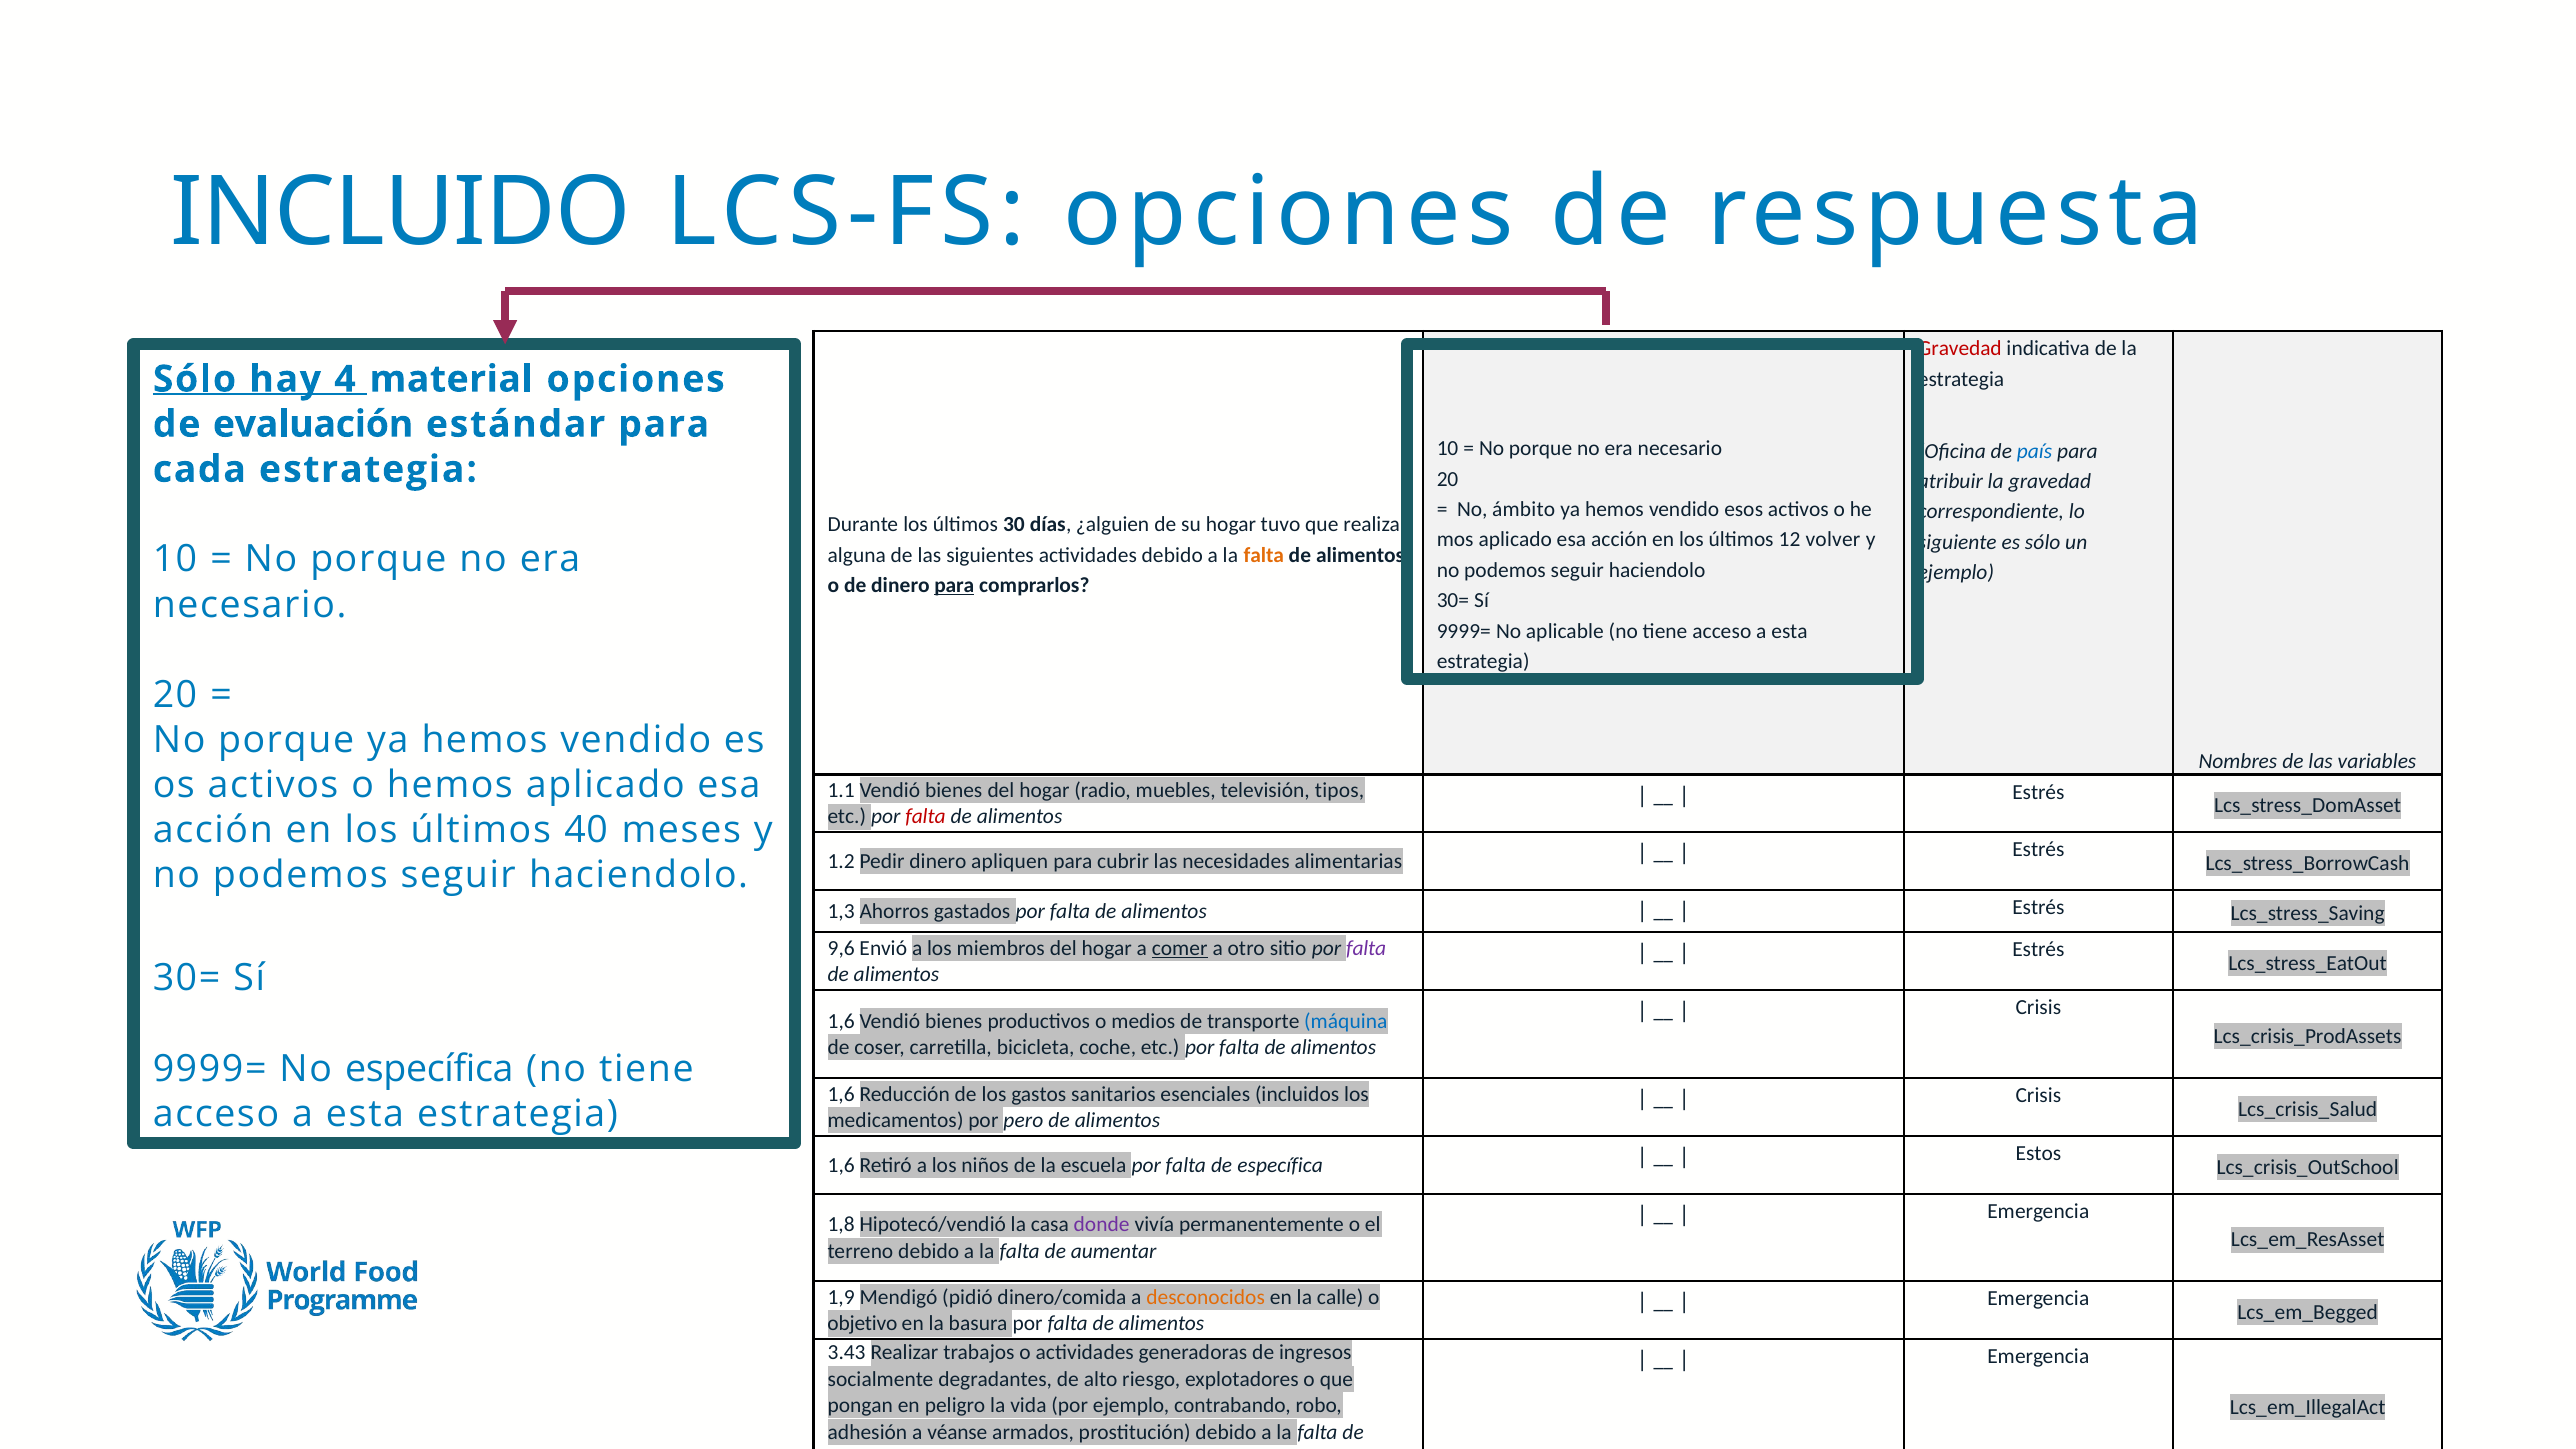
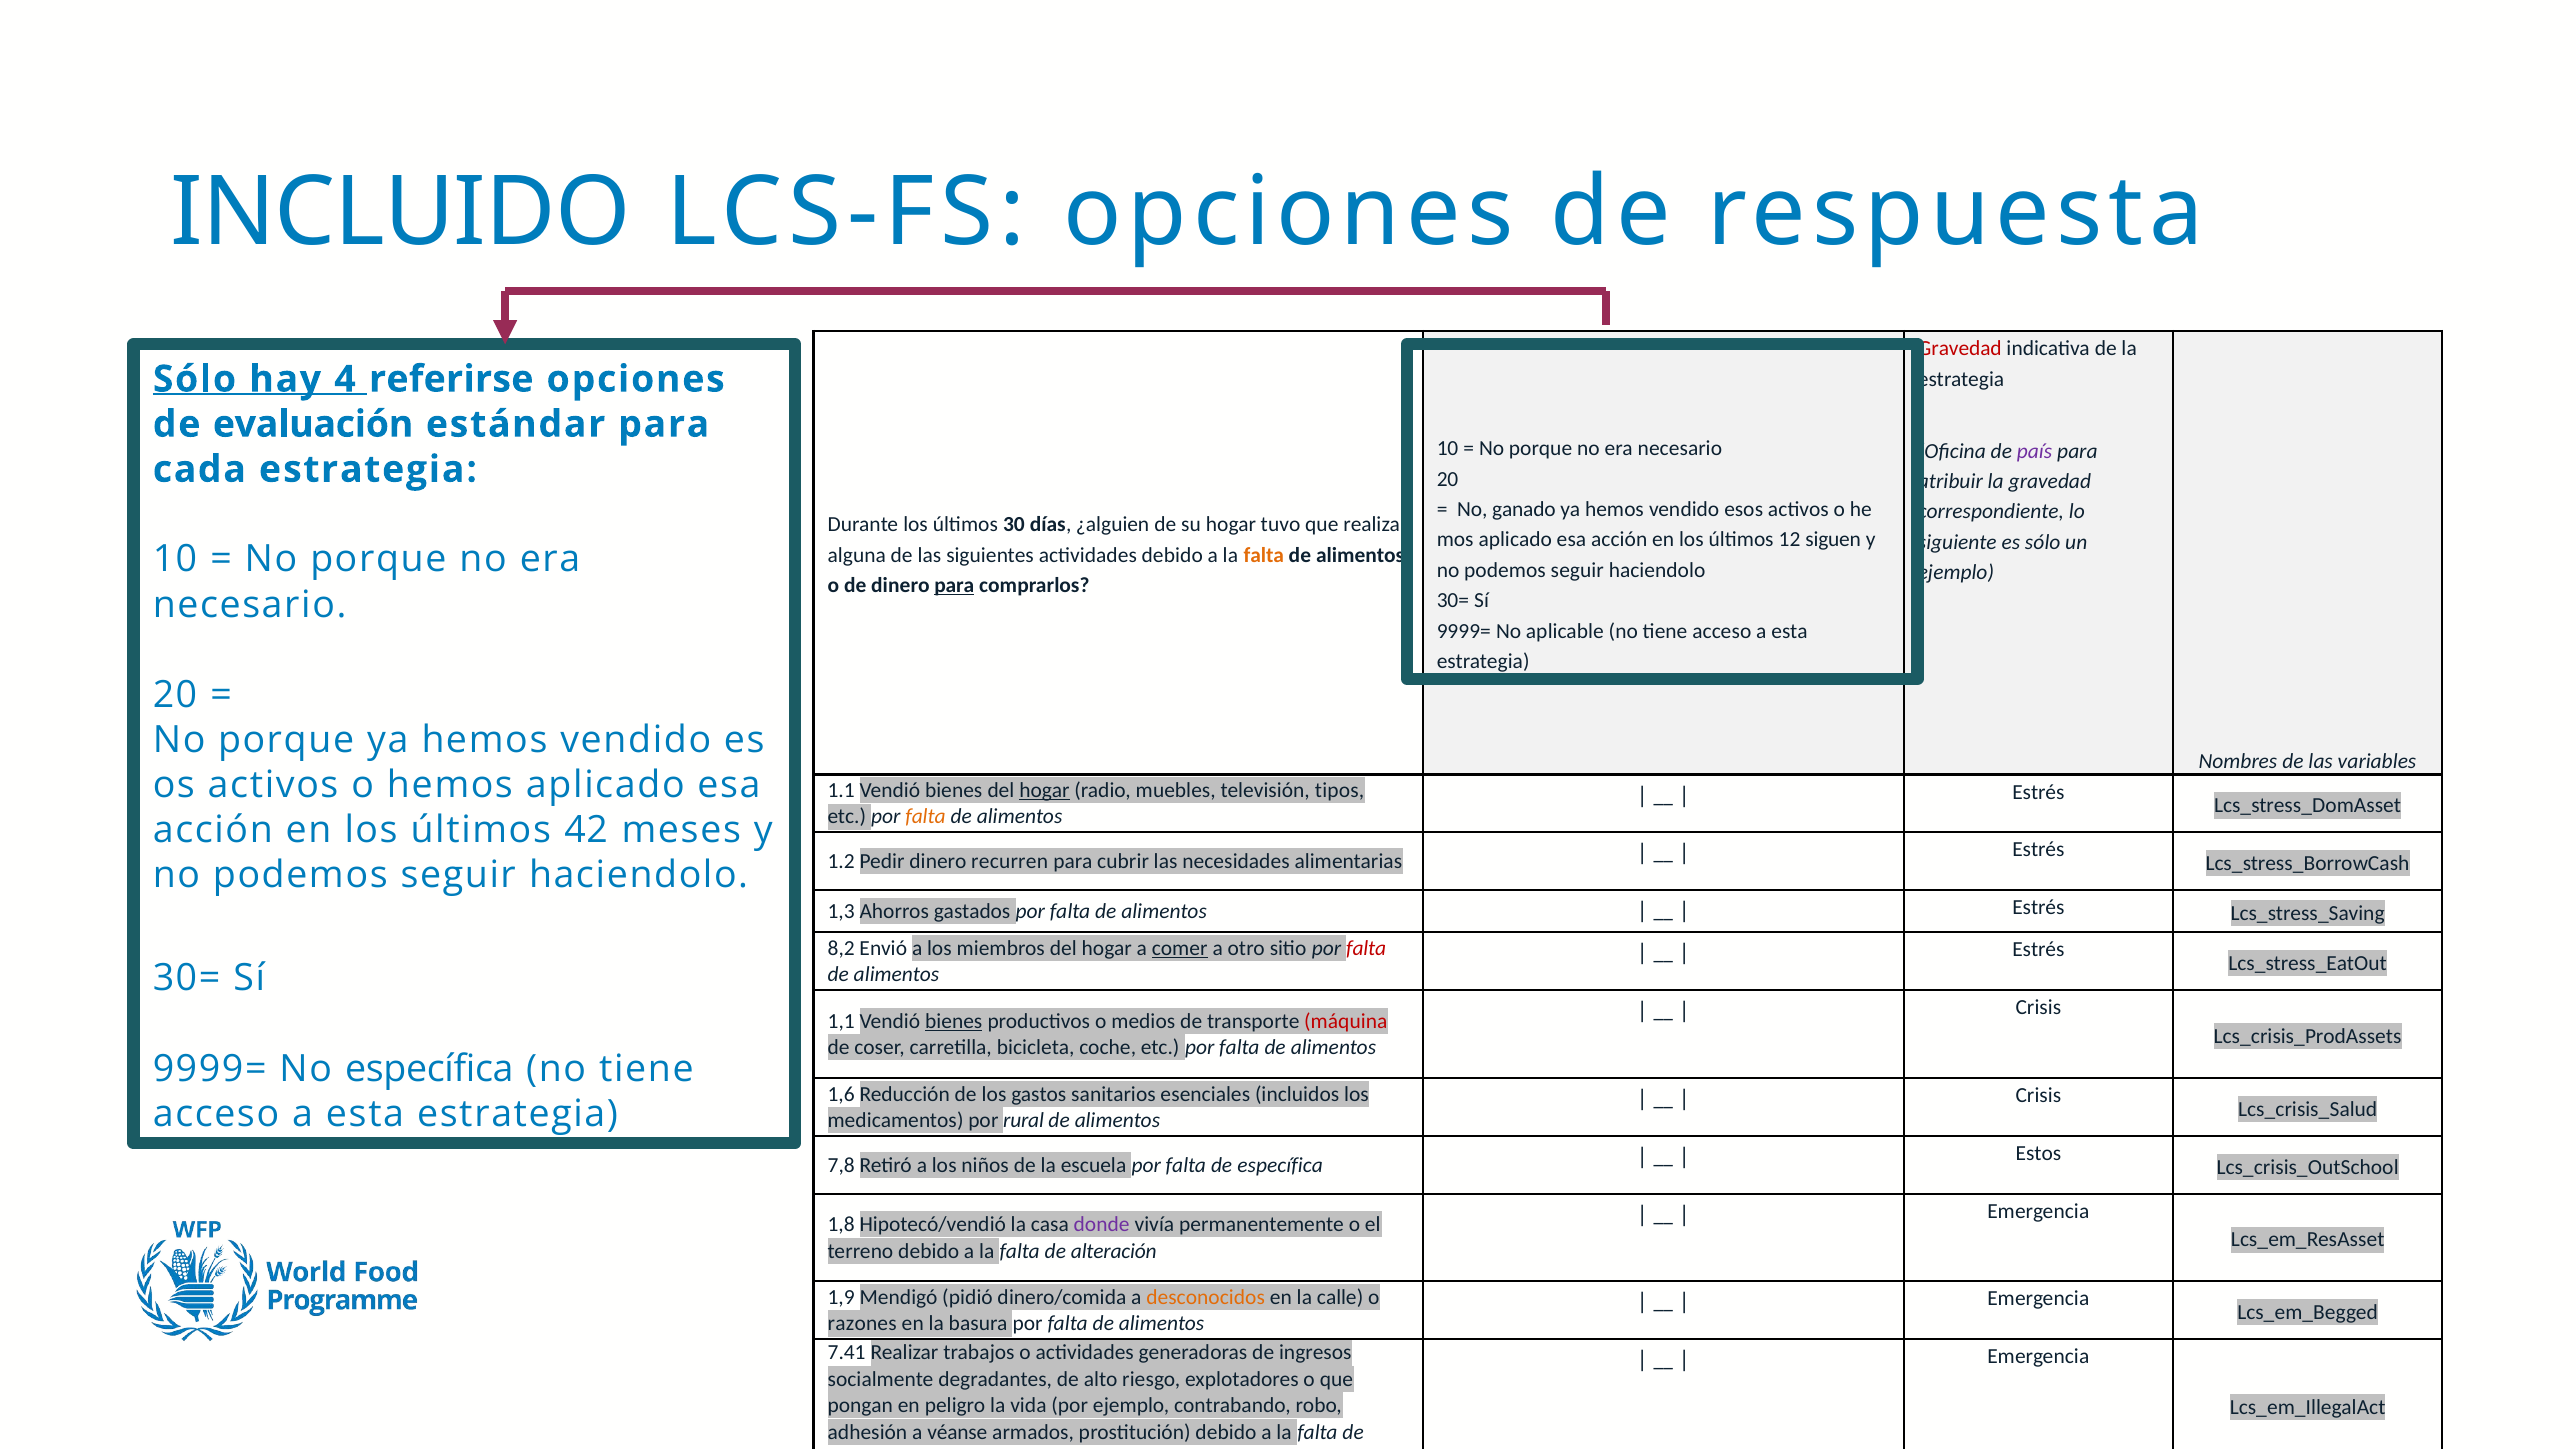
material: material -> referirse (451, 379)
país colour: blue -> purple (2035, 451)
ámbito: ámbito -> ganado (1524, 510)
volver: volver -> siguen (1833, 540)
hogar underline: none -> present (1044, 791)
falta colour: red -> orange (925, 817)
40: 40 -> 42 (586, 830)
apliquen: apliquen -> recurren (1010, 862)
9,6: 9,6 -> 8,2 (841, 948)
falta colour: purple -> red (1366, 948)
1,6: 1,6 -> 1,1 (841, 1021)
bienes underline: none -> present (954, 1021)
máquina colour: blue -> red (1346, 1021)
pero: pero -> rural (1024, 1120)
1,6: 1,6 -> 7,8 (841, 1165)
aumentar: aumentar -> alteración (1114, 1251)
objetivo: objetivo -> razones (862, 1324)
3.43: 3.43 -> 7.41 (847, 1353)
